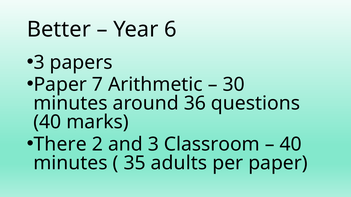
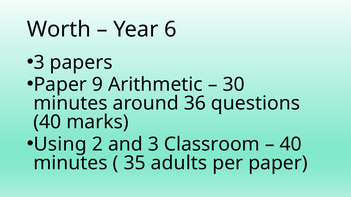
Better: Better -> Worth (59, 29)
7: 7 -> 9 (97, 85)
There: There -> Using (60, 144)
